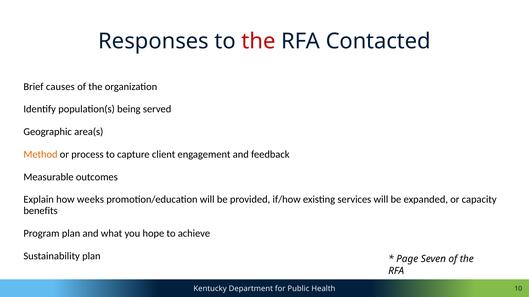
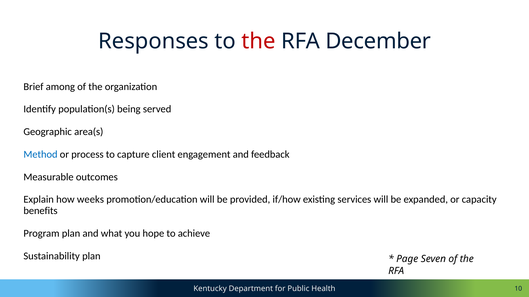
Contacted: Contacted -> December (378, 41)
causes: causes -> among (60, 87)
Method colour: orange -> blue (41, 155)
